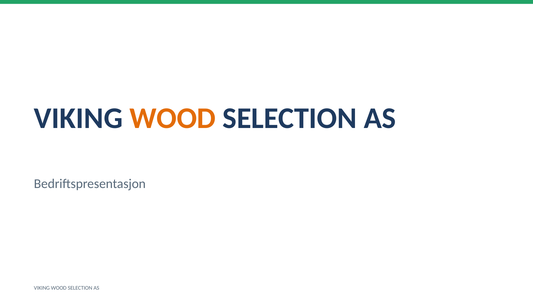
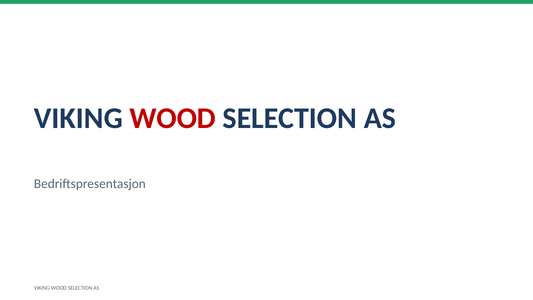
WOOD colour: orange -> red (173, 118)
